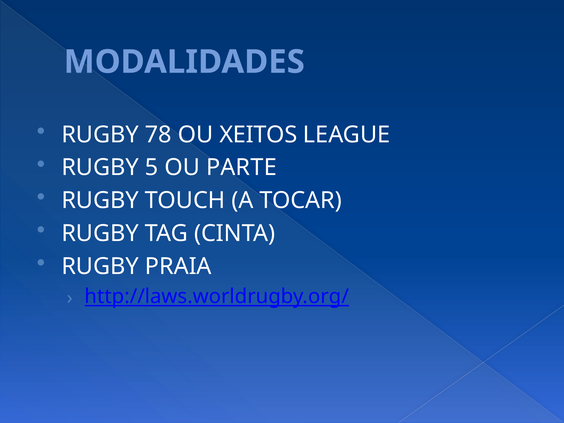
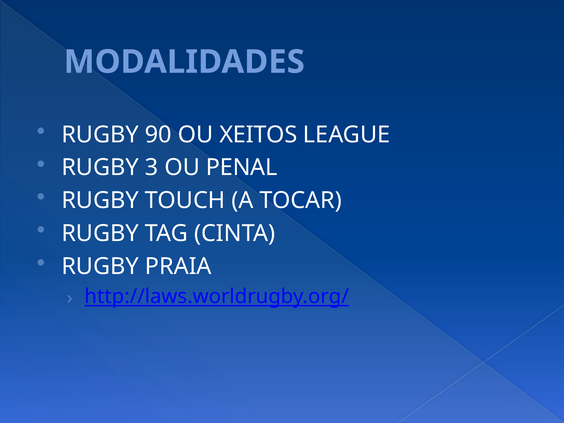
78: 78 -> 90 (158, 135)
5: 5 -> 3 (152, 168)
PARTE: PARTE -> PENAL (242, 168)
